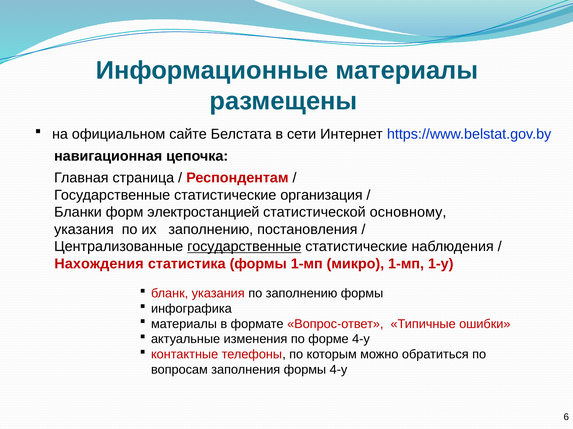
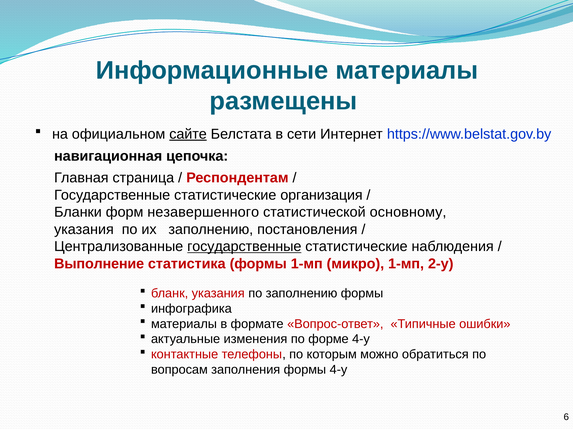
сайте underline: none -> present (188, 134)
электростанцией: электростанцией -> незавершенного (203, 213)
Нахождения: Нахождения -> Выполнение (99, 264)
1-у: 1-у -> 2-у (441, 264)
